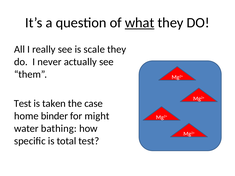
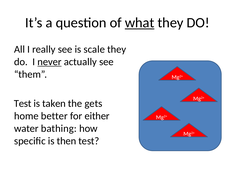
never underline: none -> present (49, 62)
case: case -> gets (93, 104)
binder: binder -> better (54, 116)
might: might -> either (97, 116)
total: total -> then (66, 141)
